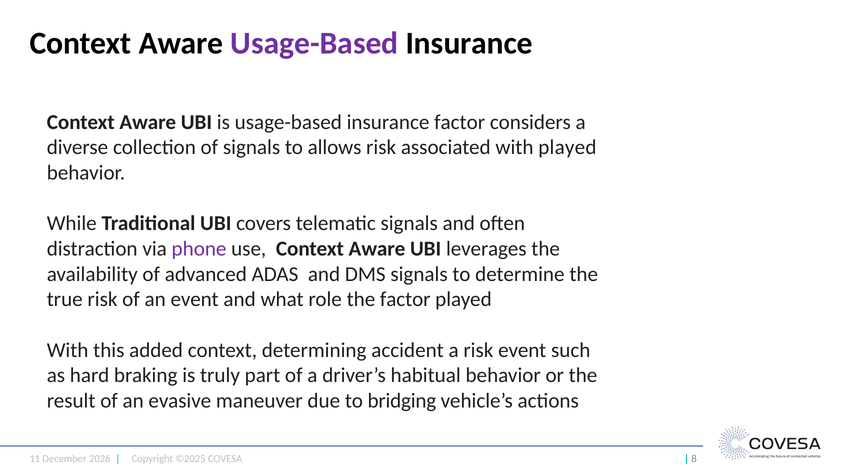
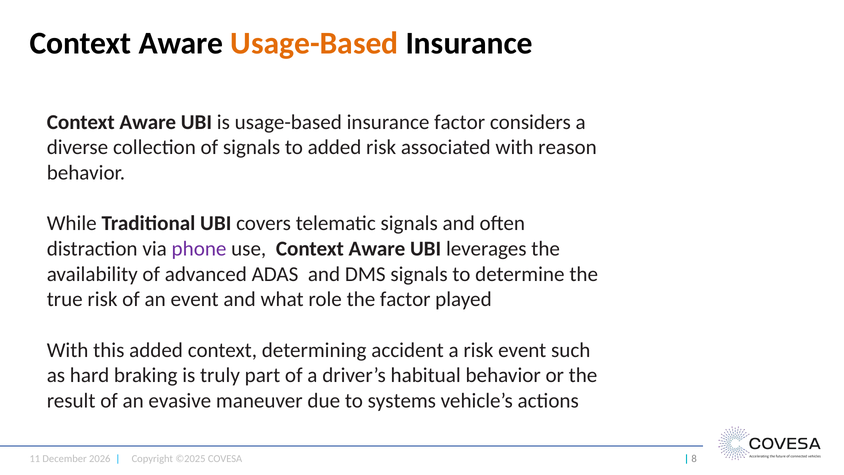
Usage-Based colour: purple -> orange (314, 43)
to allows: allows -> added (335, 147)
with played: played -> reason (568, 147)
bridging: bridging -> systems (402, 401)
